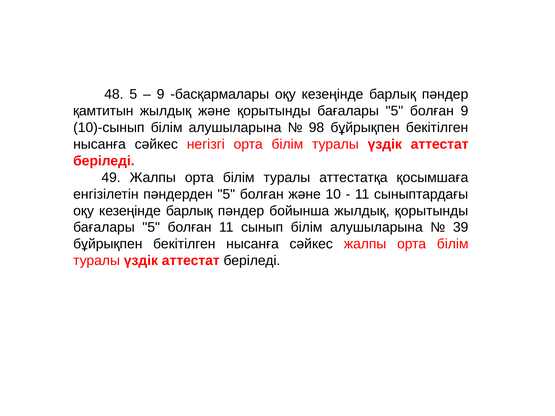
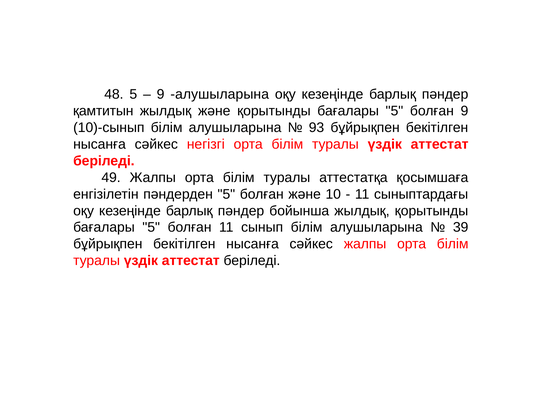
9 басқармалары: басқармалары -> алушыларына (220, 94)
98: 98 -> 93 (316, 128)
